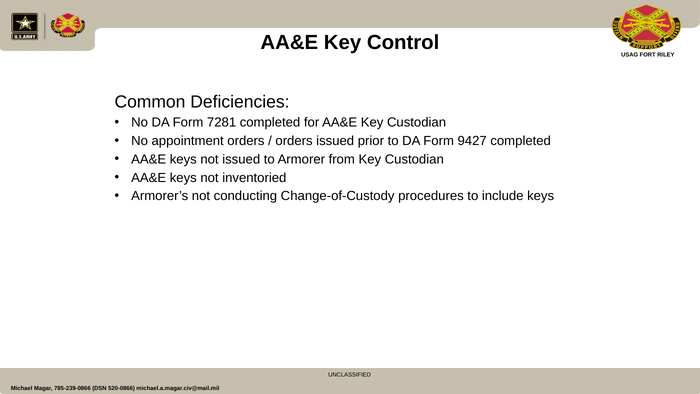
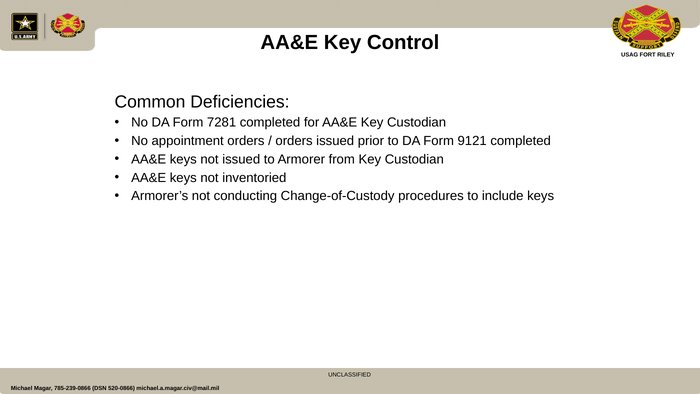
9427: 9427 -> 9121 (472, 141)
